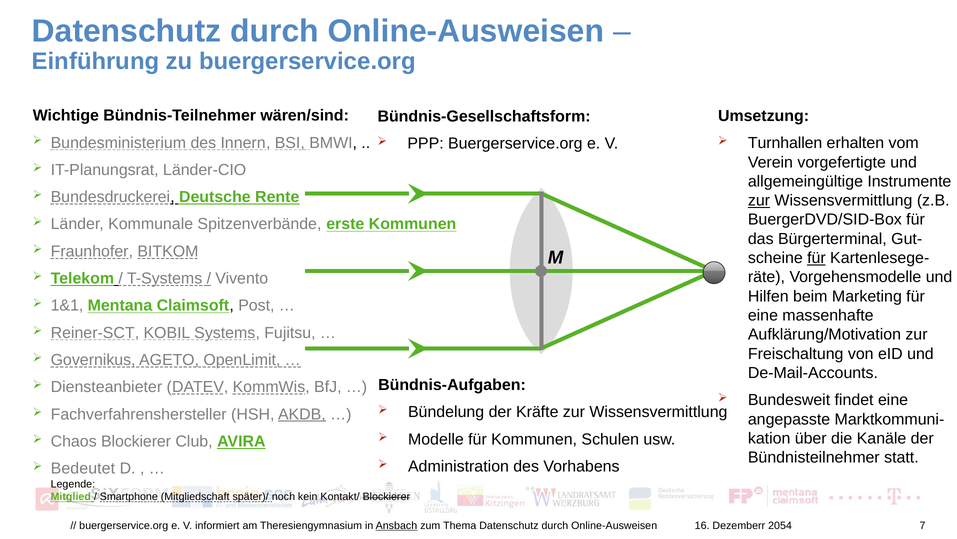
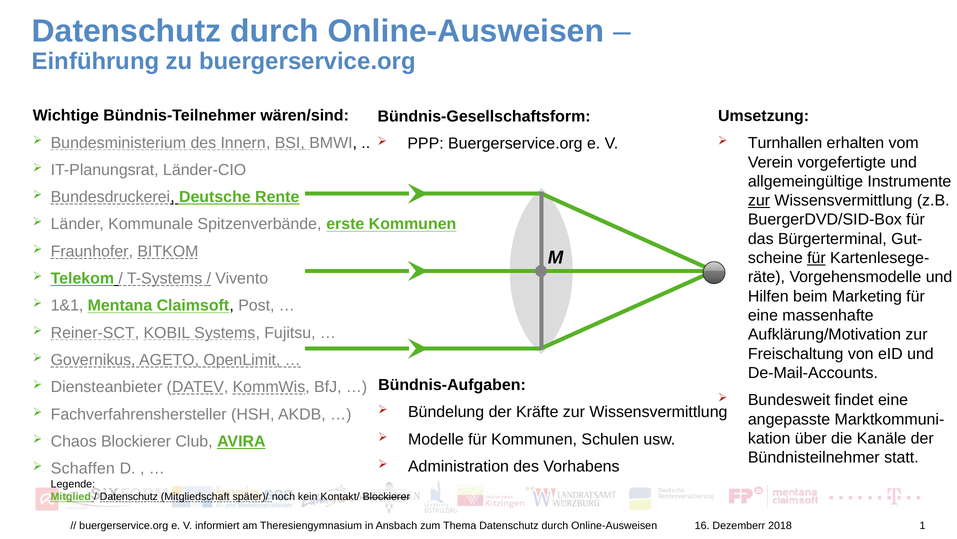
AKDB underline: present -> none (302, 414)
Bedeutet: Bedeutet -> Schaffen (83, 468)
Smartphone: Smartphone -> Datenschutz (129, 496)
Ansbach underline: present -> none (396, 525)
2054: 2054 -> 2018 (780, 525)
7: 7 -> 1 (922, 525)
